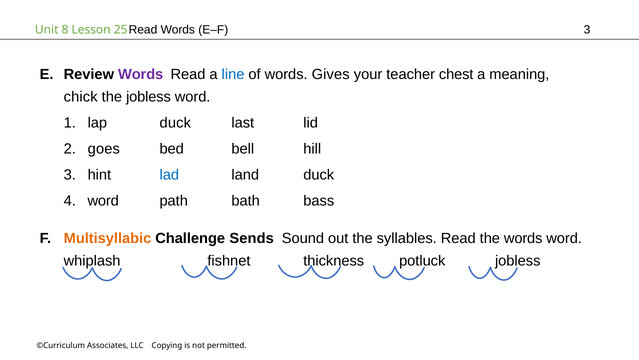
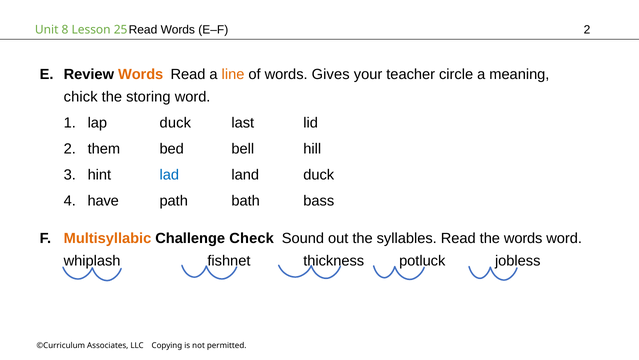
3: 3 -> 2 (587, 30)
Words colour: purple -> orange (141, 74)
line colour: blue -> orange (233, 74)
chest: chest -> circle (456, 74)
the jobless: jobless -> storing (148, 97)
goes: goes -> them (104, 149)
4 word: word -> have (103, 201)
Sends: Sends -> Check (252, 238)
